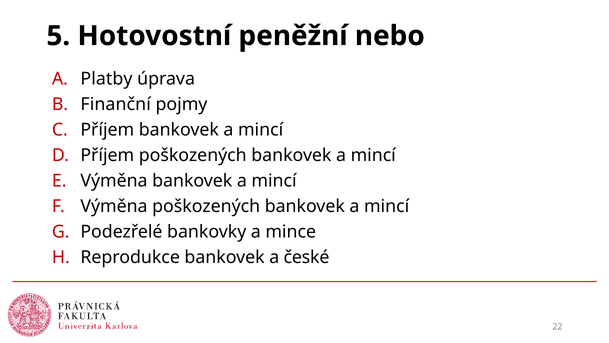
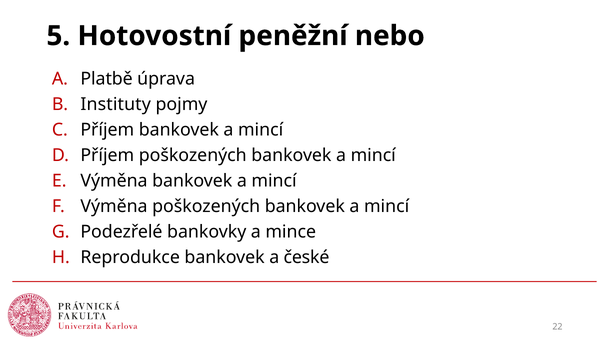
Platby: Platby -> Platbě (107, 79)
Finanční: Finanční -> Instituty (116, 104)
